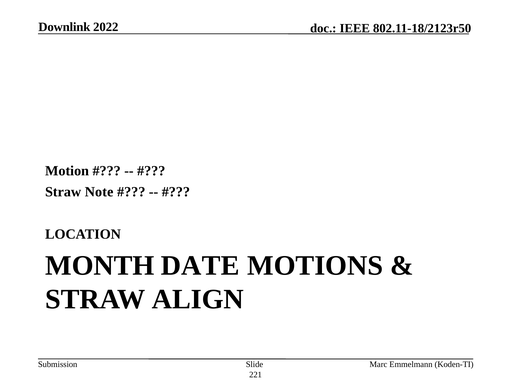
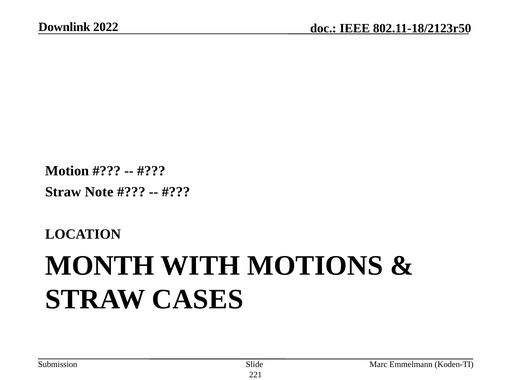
DATE: DATE -> WITH (200, 266)
ALIGN: ALIGN -> CASES (198, 300)
